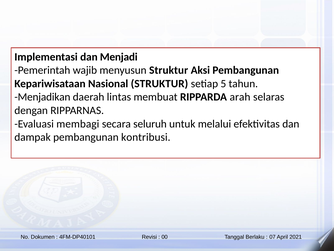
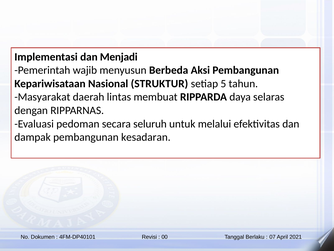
menyusun Struktur: Struktur -> Berbeda (169, 70)
Menjadikan: Menjadikan -> Masyarakat (42, 97)
arah: arah -> daya (240, 97)
membagi: membagi -> pedoman (78, 124)
kontribusi: kontribusi -> kesadaran (146, 137)
